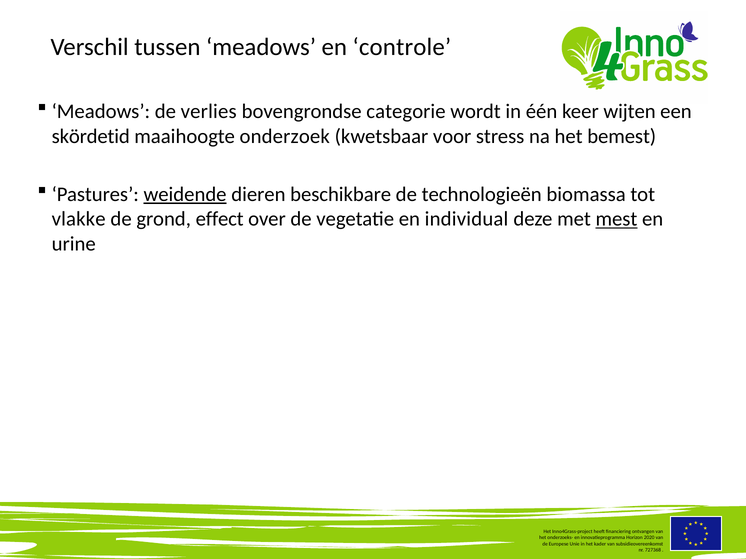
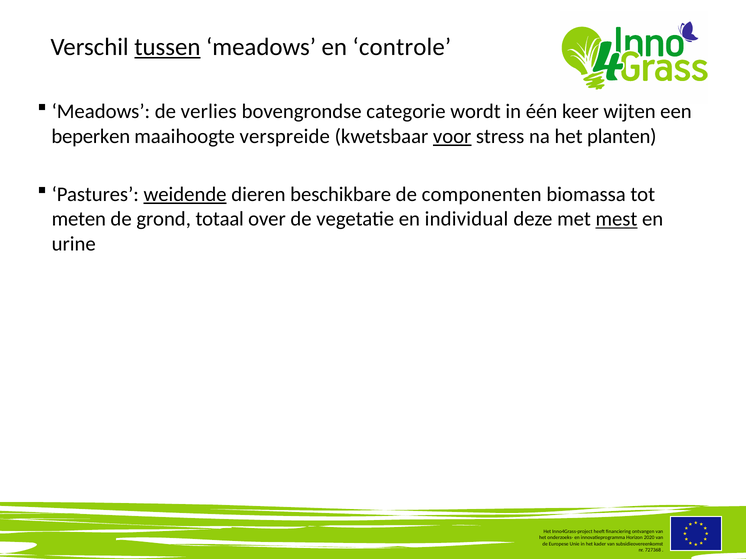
tussen underline: none -> present (167, 47)
skördetid: skördetid -> beperken (91, 136)
onderzoek: onderzoek -> verspreide (285, 136)
voor underline: none -> present (452, 136)
bemest: bemest -> planten (622, 136)
technologieën: technologieën -> componenten (482, 194)
vlakke: vlakke -> meten (79, 219)
effect: effect -> totaal (220, 219)
